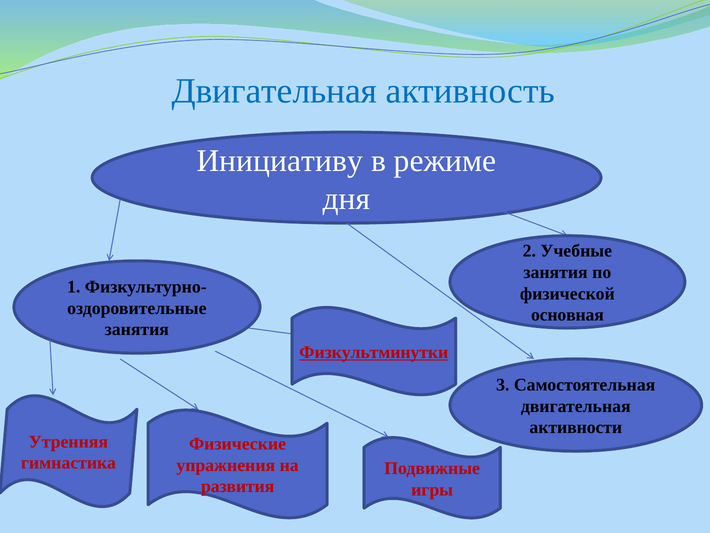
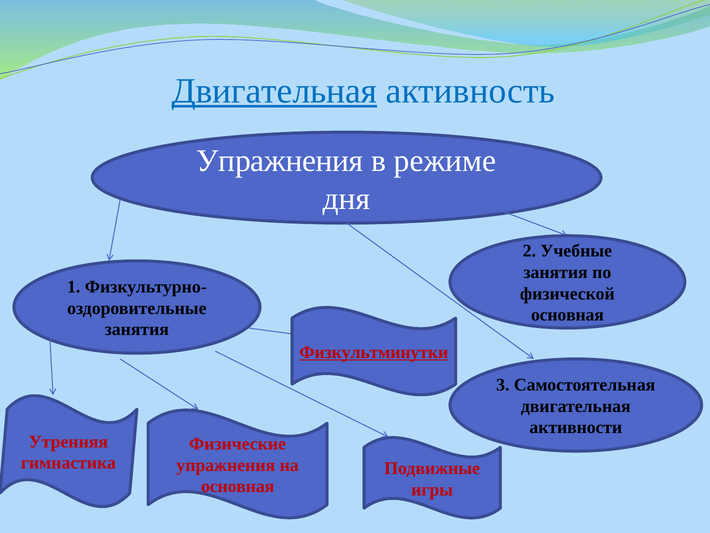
Двигательная underline: none -> present (274, 91)
Инициативу: Инициативу -> Упражнения (280, 161)
развития: развития -> основная (238, 486)
